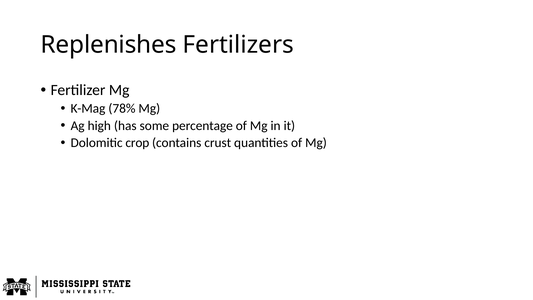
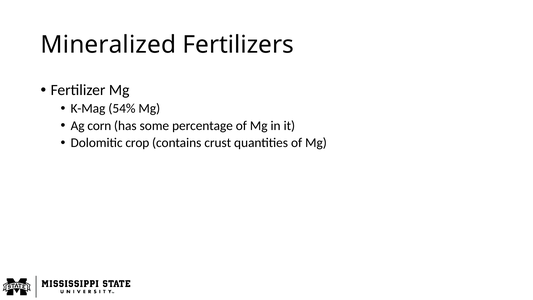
Replenishes: Replenishes -> Mineralized (108, 45)
78%: 78% -> 54% (122, 108)
high: high -> corn (99, 126)
